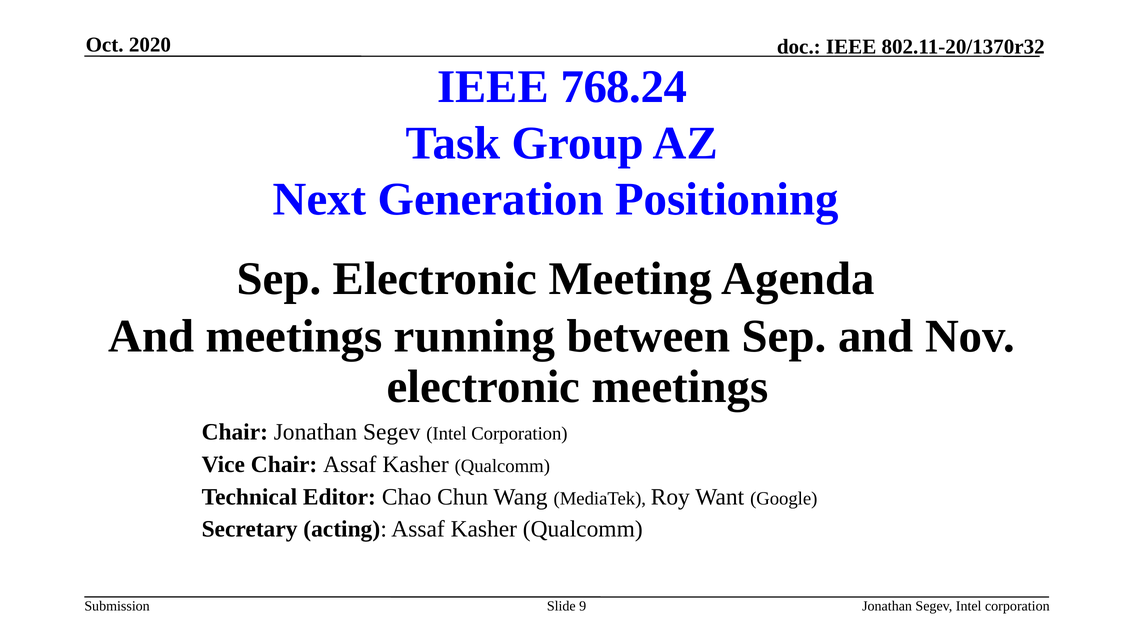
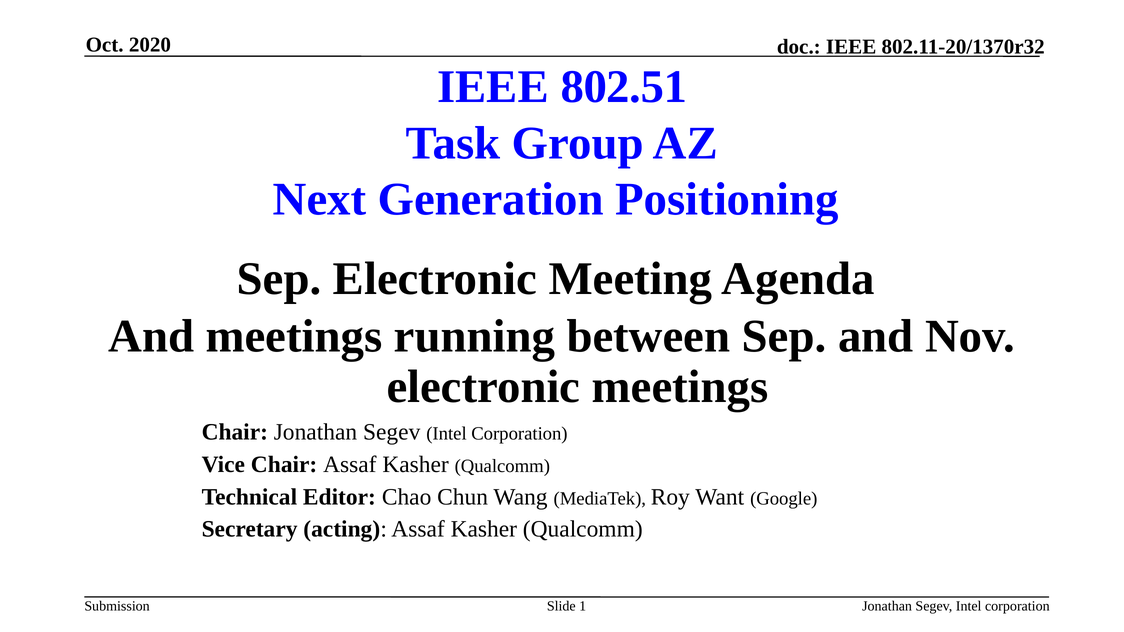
768.24: 768.24 -> 802.51 (624, 87)
9: 9 -> 1 (583, 606)
